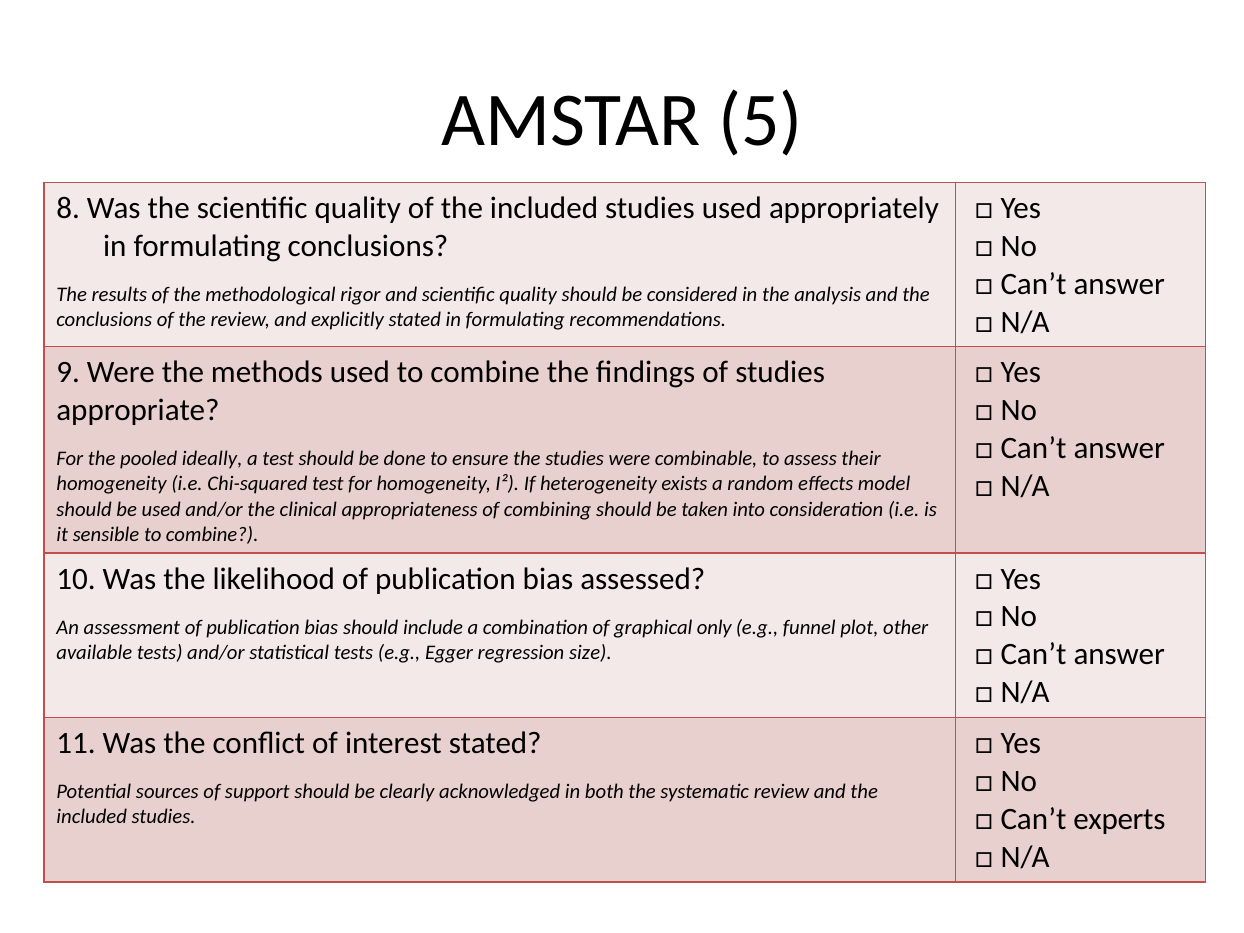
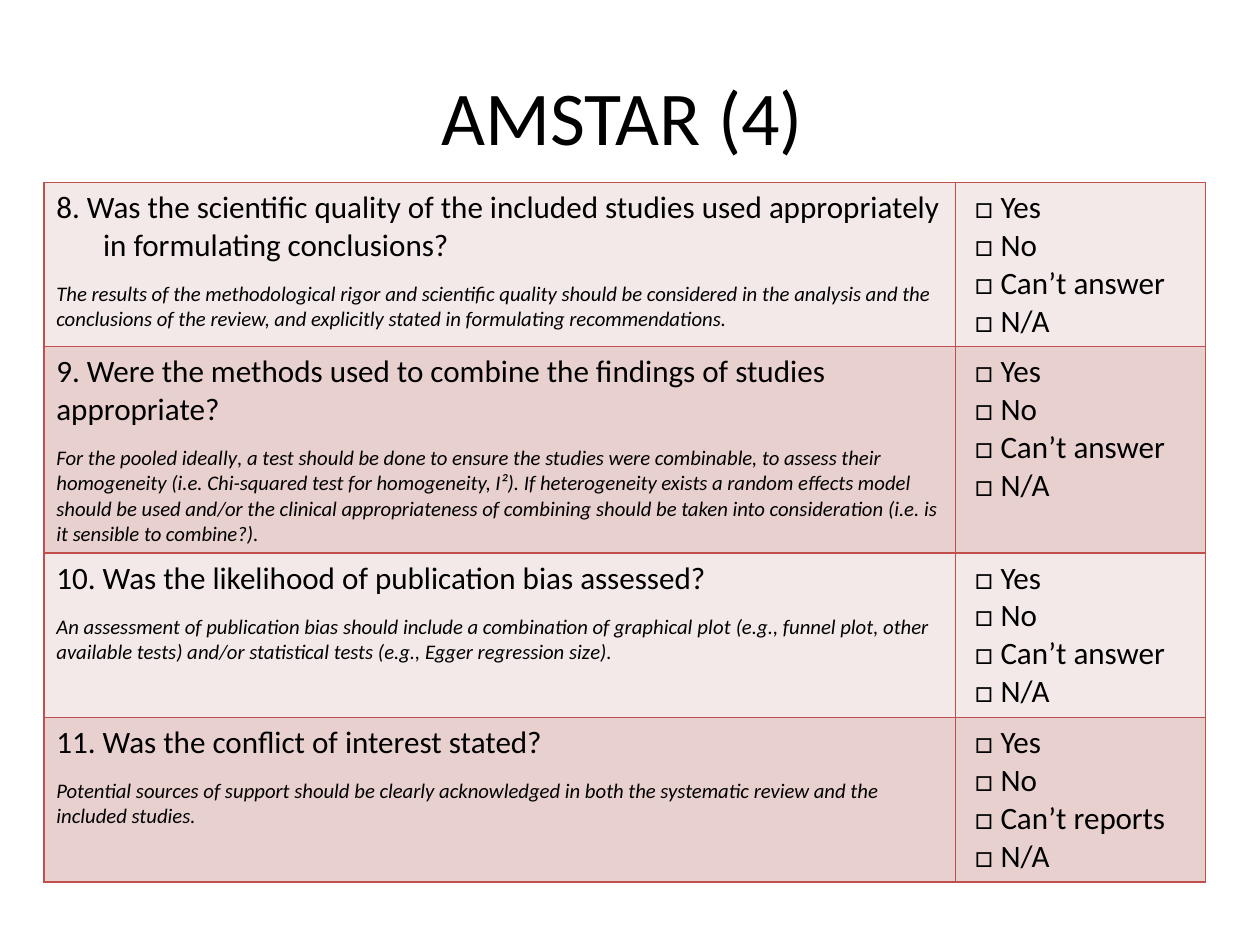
5: 5 -> 4 (760, 120)
graphical only: only -> plot (714, 627)
experts: experts -> reports (1119, 819)
